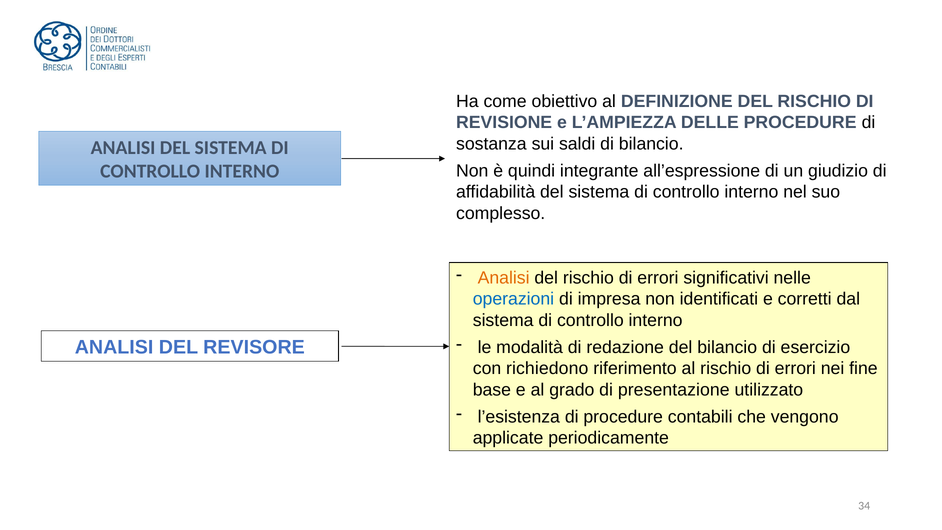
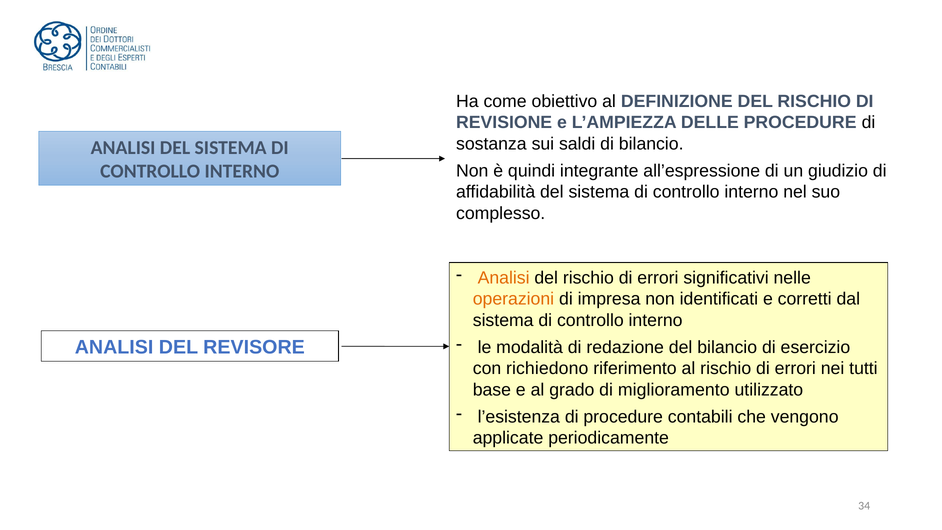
operazioni colour: blue -> orange (513, 299)
fine: fine -> tutti (863, 368)
presentazione: presentazione -> miglioramento (674, 390)
